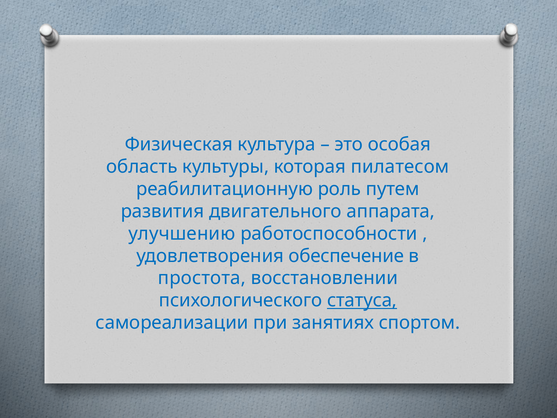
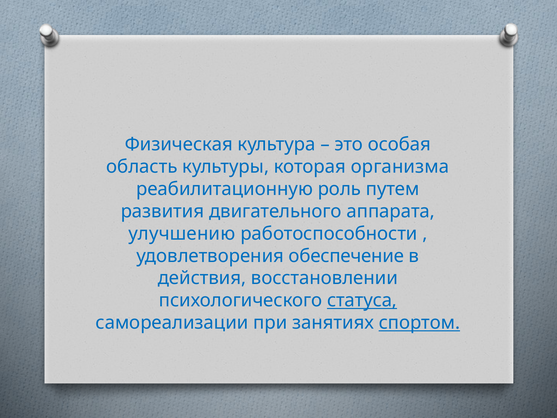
пилатесом: пилатесом -> организма (400, 167)
простота: простота -> действия (202, 278)
спортом underline: none -> present (419, 323)
